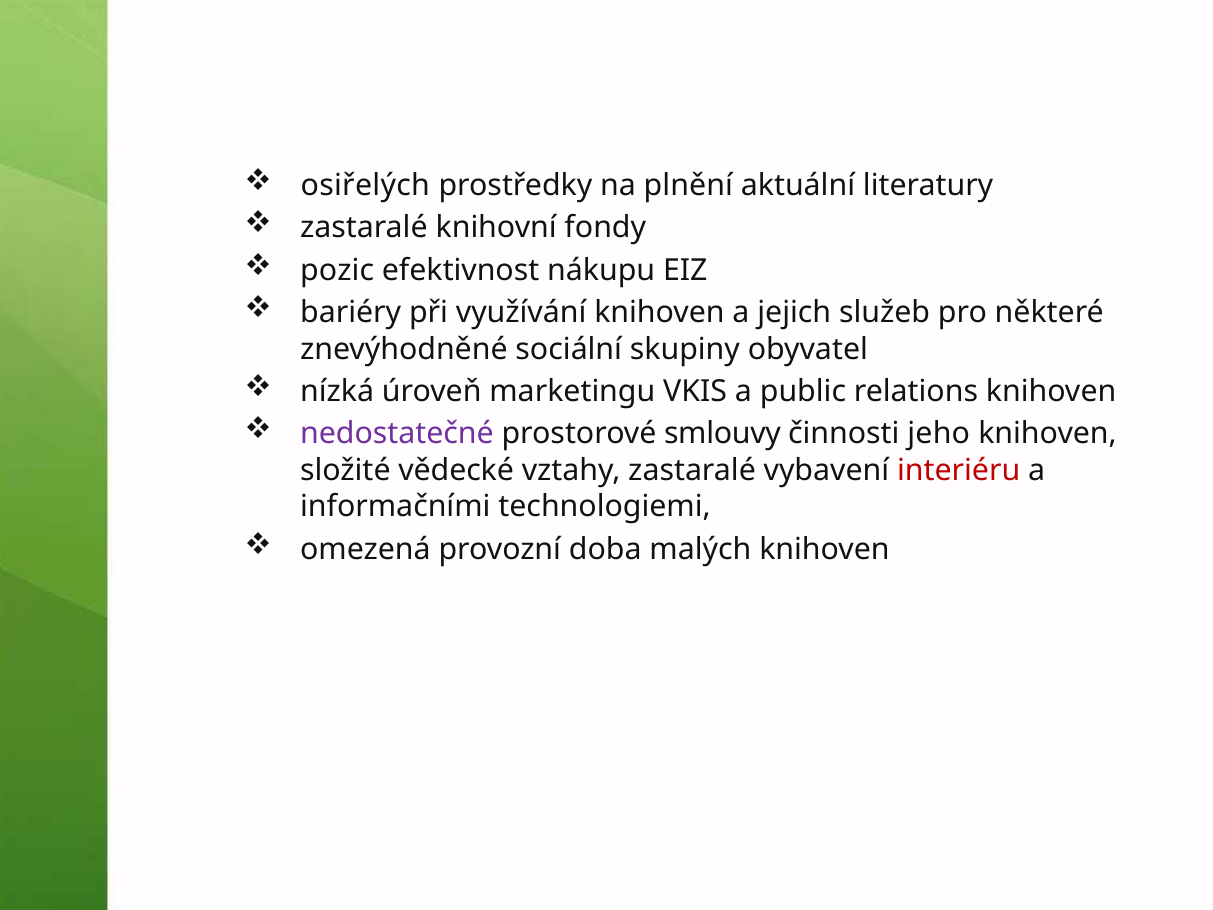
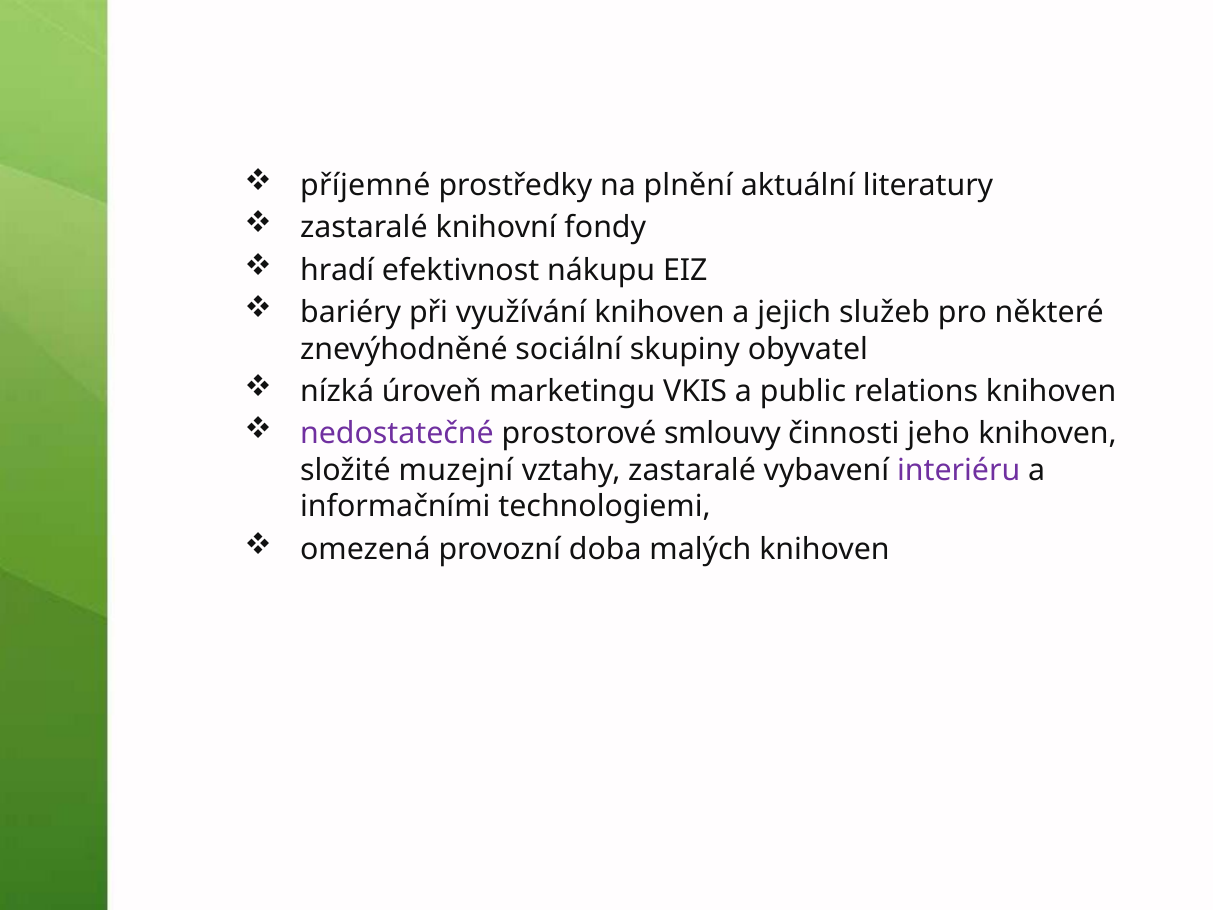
osiřelých: osiřelých -> příjemné (365, 185)
pozic: pozic -> hradí (337, 270)
vědecké: vědecké -> muzejní (456, 470)
interiéru colour: red -> purple (959, 470)
